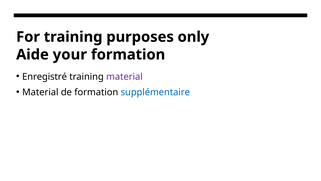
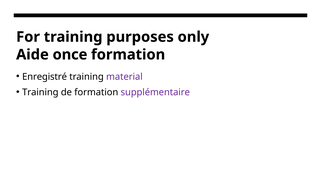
your: your -> once (70, 54)
Material: Material -> Training (40, 92)
supplémentaire colour: blue -> purple (155, 92)
